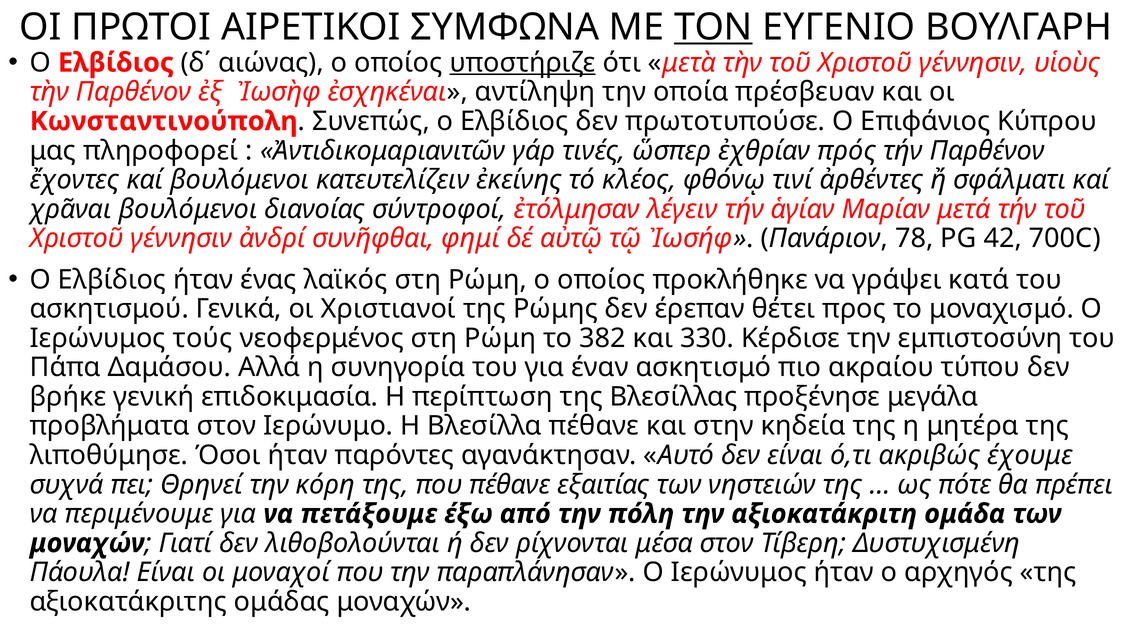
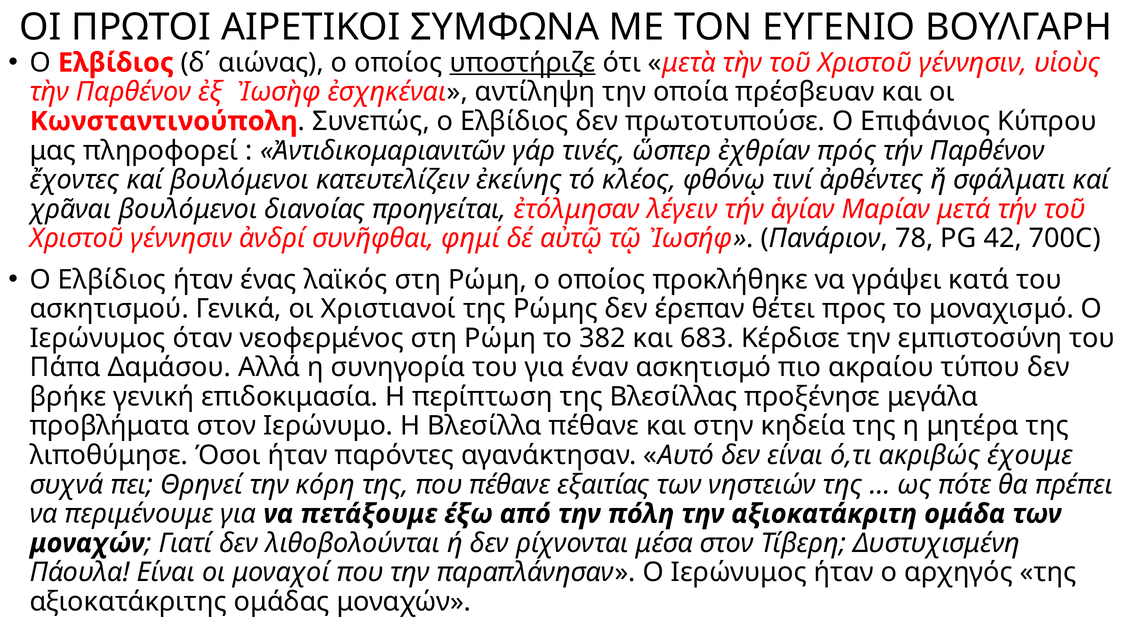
ΤΟΝ underline: present -> none (713, 27)
σύντροφοί: σύντροφοί -> προηγείται (439, 209)
τούς: τούς -> όταν (203, 338)
330: 330 -> 683 (707, 338)
